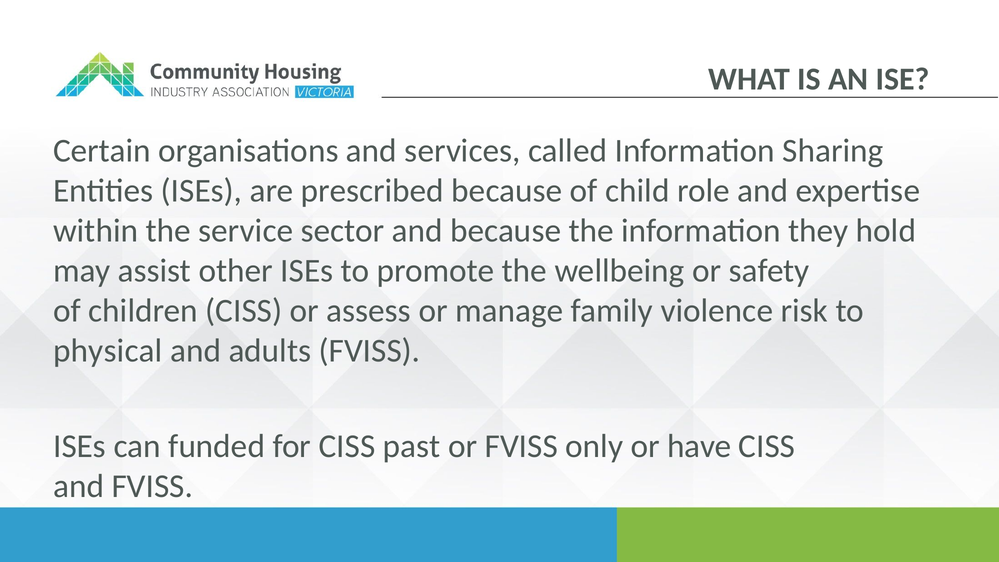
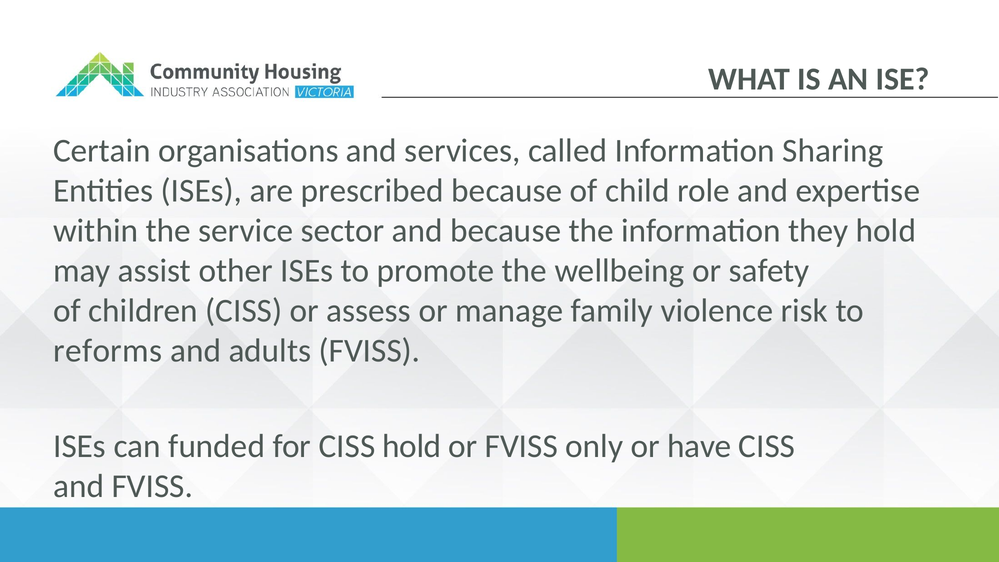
physical: physical -> reforms (108, 351)
CISS past: past -> hold (412, 446)
